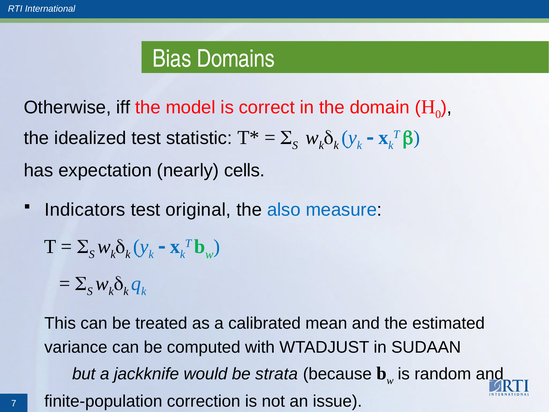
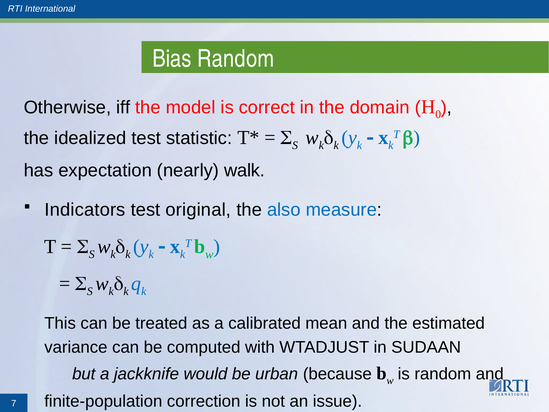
Bias Domains: Domains -> Random (236, 59)
cells: cells -> walk (245, 170)
strata: strata -> urban (277, 374)
